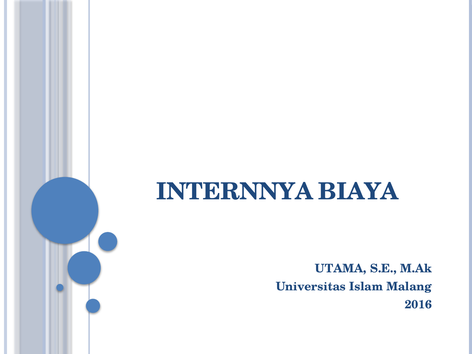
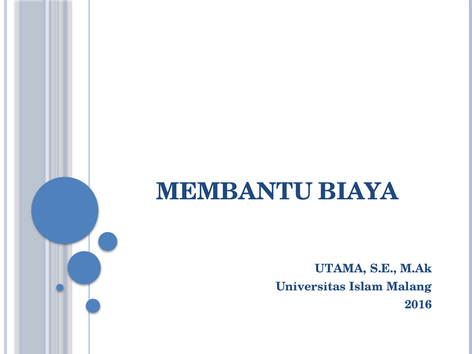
INTERNNYA: INTERNNYA -> MEMBANTU (235, 192)
